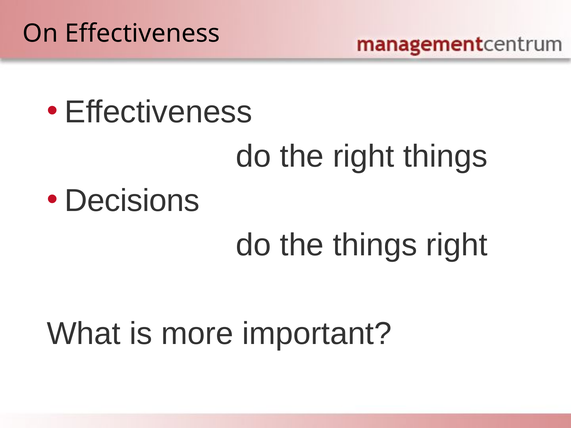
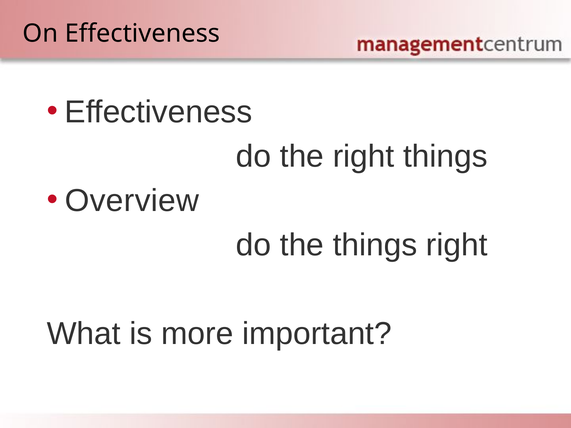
Decisions: Decisions -> Overview (132, 201)
